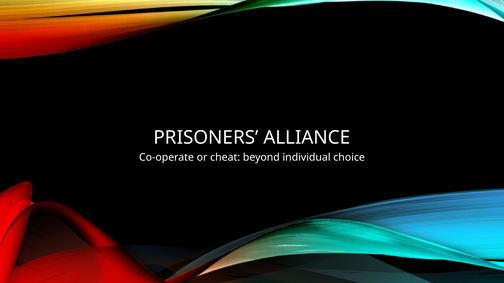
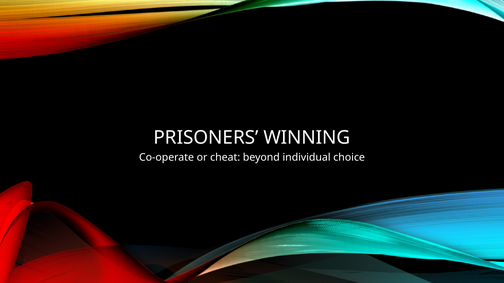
ALLIANCE: ALLIANCE -> WINNING (307, 138)
